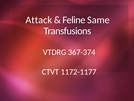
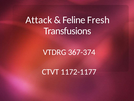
Same: Same -> Fresh (98, 20)
